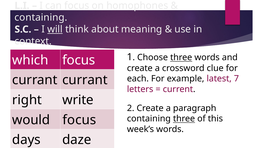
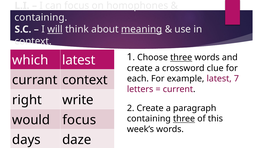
meaning underline: none -> present (142, 29)
which focus: focus -> latest (79, 60)
currant currant: currant -> context (85, 80)
